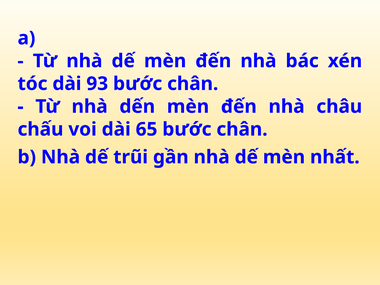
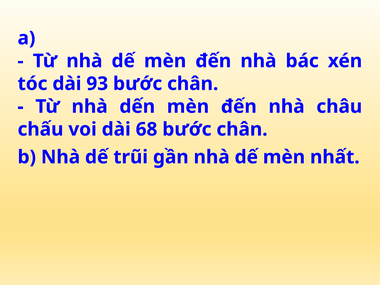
65: 65 -> 68 (147, 129)
